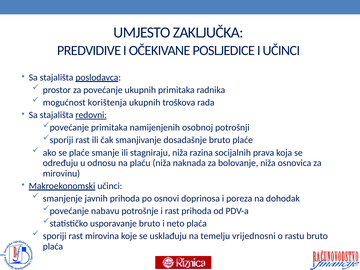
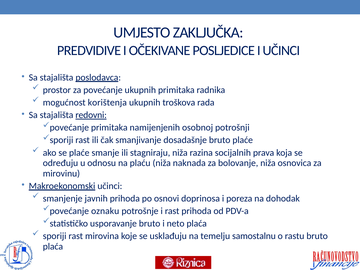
nabavu: nabavu -> oznaku (105, 211)
vrijednosni: vrijednosni -> samostalnu (254, 236)
